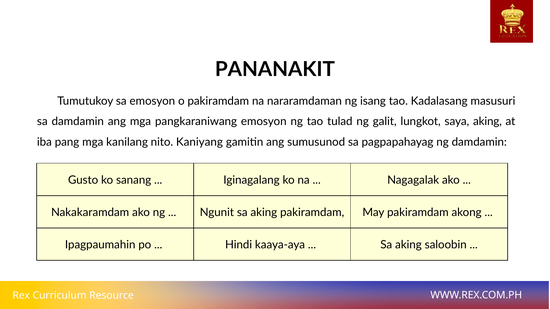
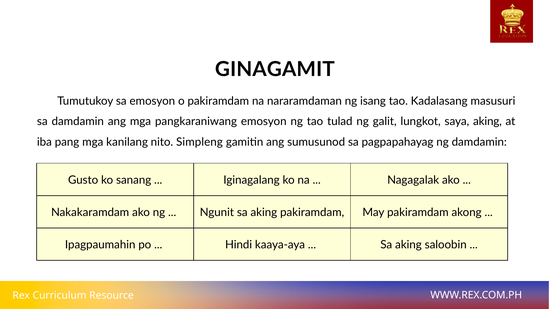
PANANAKIT: PANANAKIT -> GINAGAMIT (275, 69)
Kaniyang: Kaniyang -> Simpleng (199, 142)
